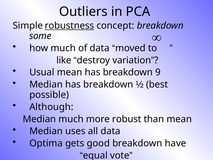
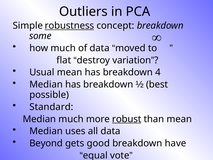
like: like -> flat (64, 60)
9: 9 -> 4 (158, 72)
Although: Although -> Standard (51, 107)
robust underline: none -> present (127, 119)
Optima: Optima -> Beyond (46, 143)
